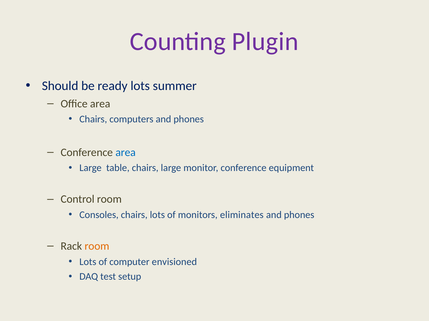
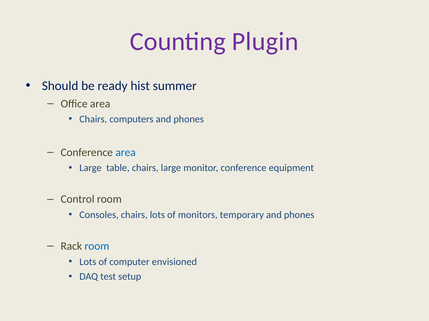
ready lots: lots -> hist (140, 86)
eliminates: eliminates -> temporary (242, 215)
room colour: orange -> blue (97, 247)
